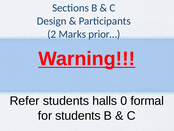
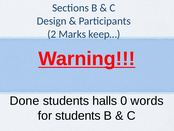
prior…: prior… -> keep… (104, 34)
Refer: Refer -> Done (24, 101)
formal: formal -> words (147, 101)
